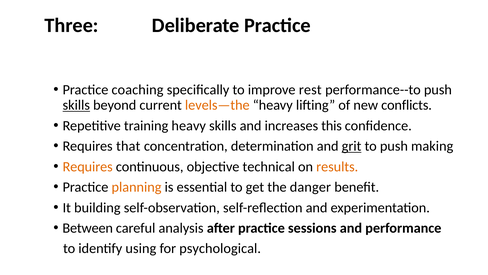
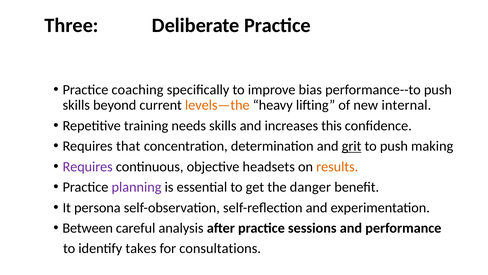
rest: rest -> bias (310, 90)
skills underline: present -> none (76, 105)
conflicts: conflicts -> internal (406, 105)
training heavy: heavy -> needs (189, 125)
Requires colour: orange -> purple (88, 166)
technical: technical -> headsets (269, 166)
planning colour: orange -> purple (136, 187)
building: building -> persona (97, 207)
using: using -> takes (141, 248)
psychological: psychological -> consultations (220, 248)
